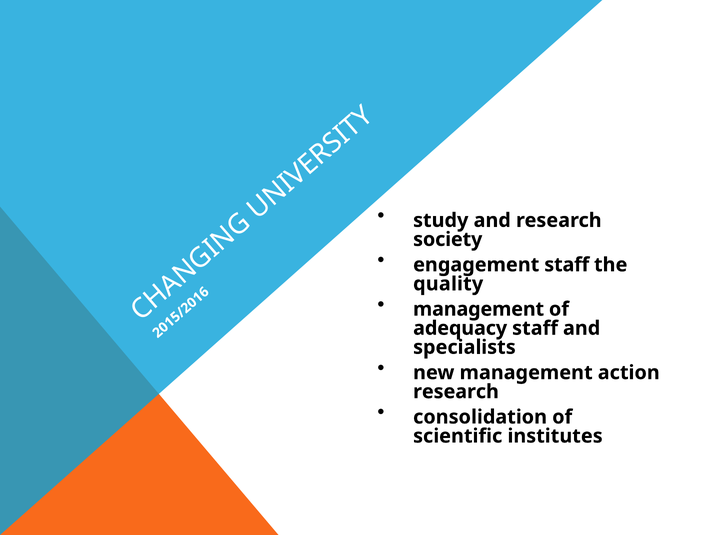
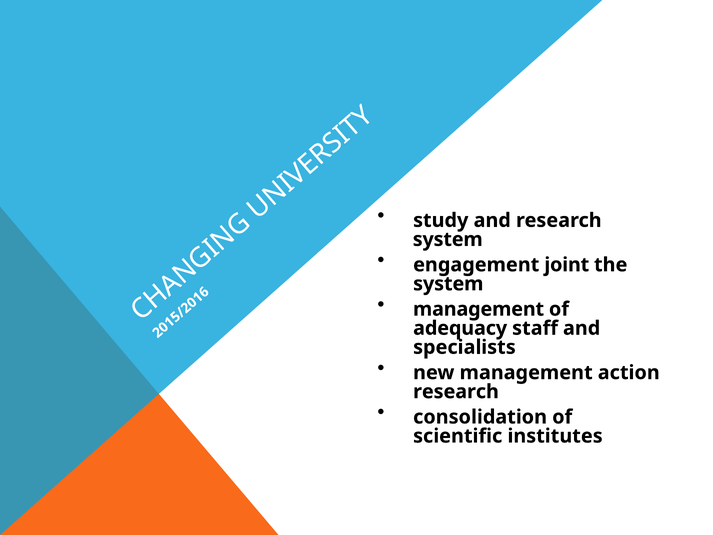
society: society -> system (448, 239)
engagement staff: staff -> joint (567, 265)
quality: quality -> system (448, 284)
